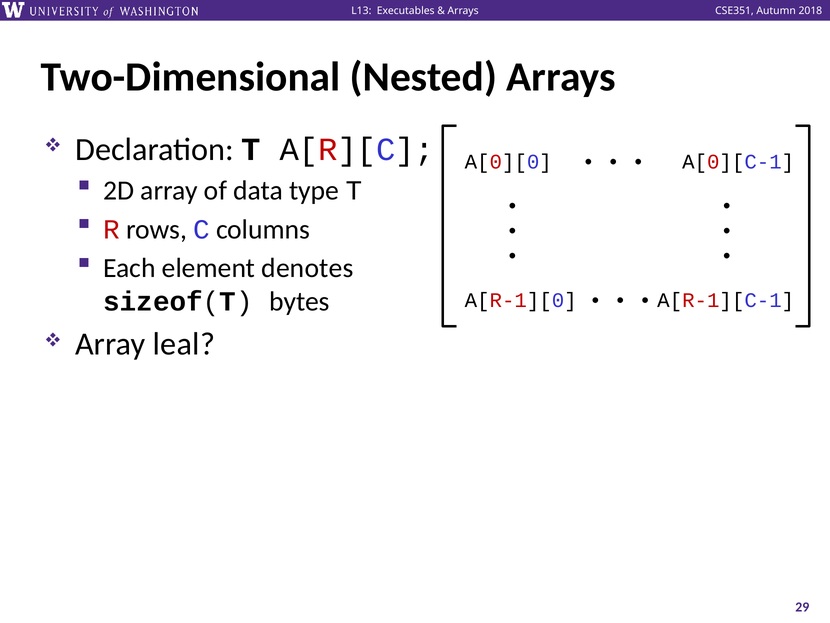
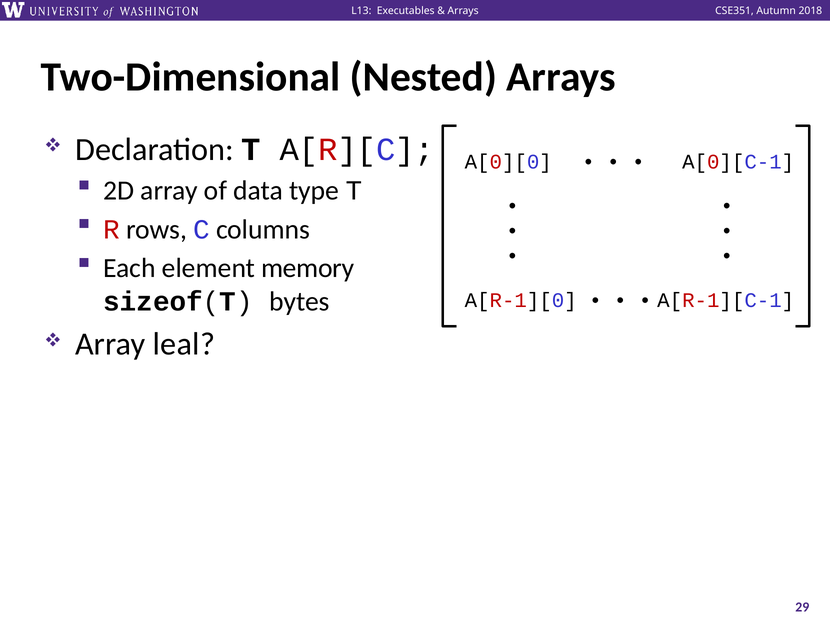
denotes: denotes -> memory (308, 268)
